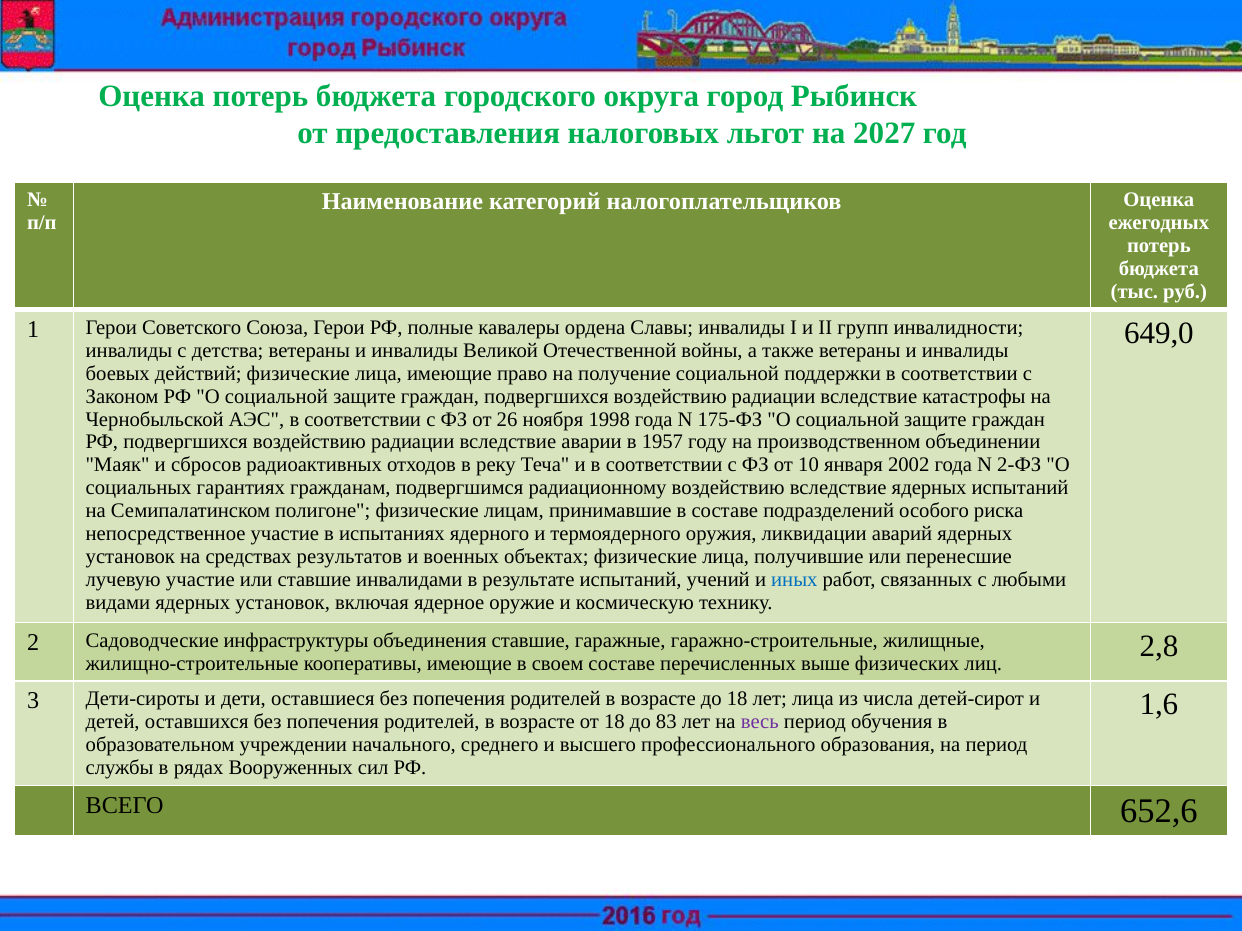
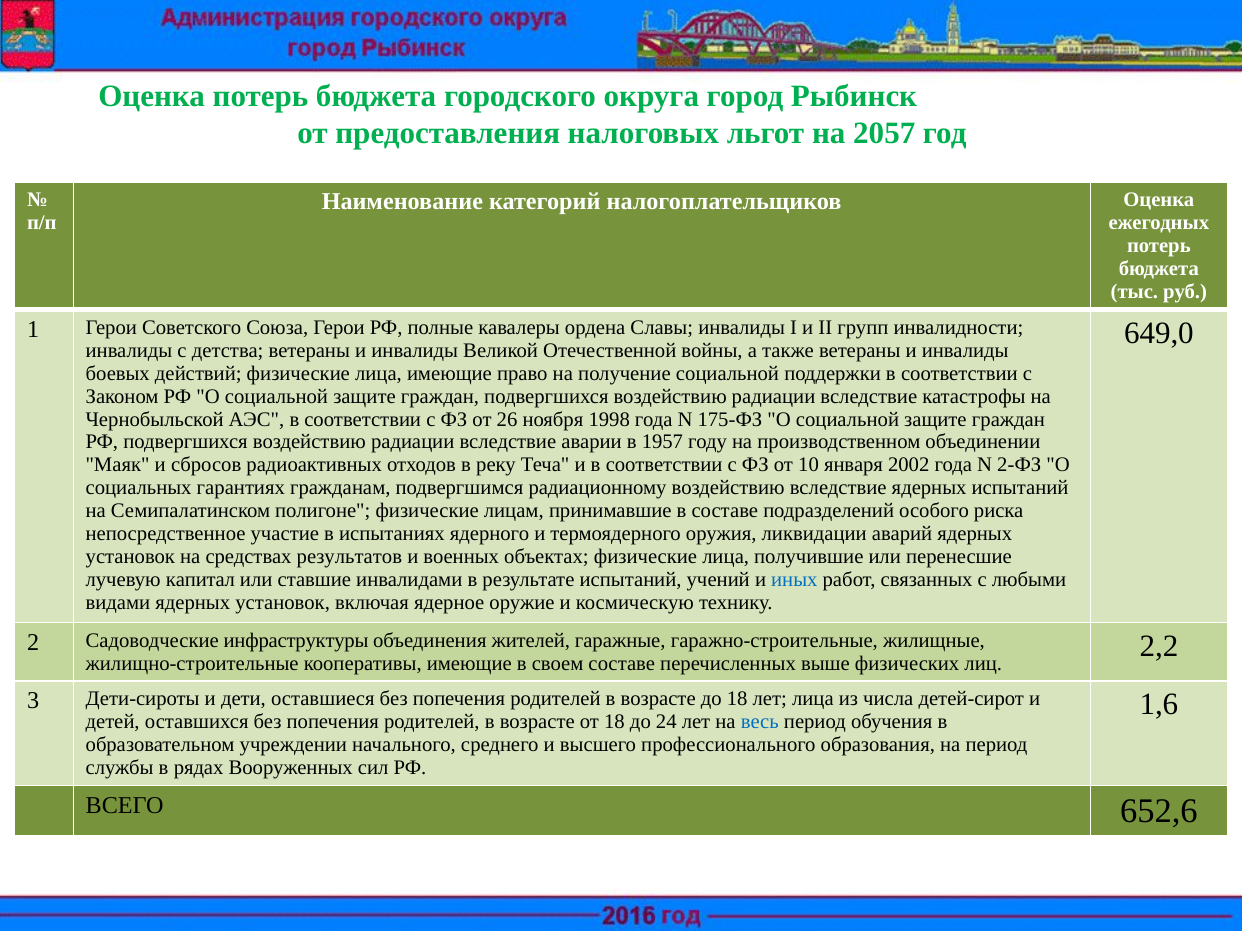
2027: 2027 -> 2057 (884, 134)
лучевую участие: участие -> капитал (200, 580)
объединения ставшие: ставшие -> жителей (531, 641)
2,8: 2,8 -> 2,2 (1159, 647)
83: 83 -> 24 (666, 722)
весь colour: purple -> blue (760, 722)
